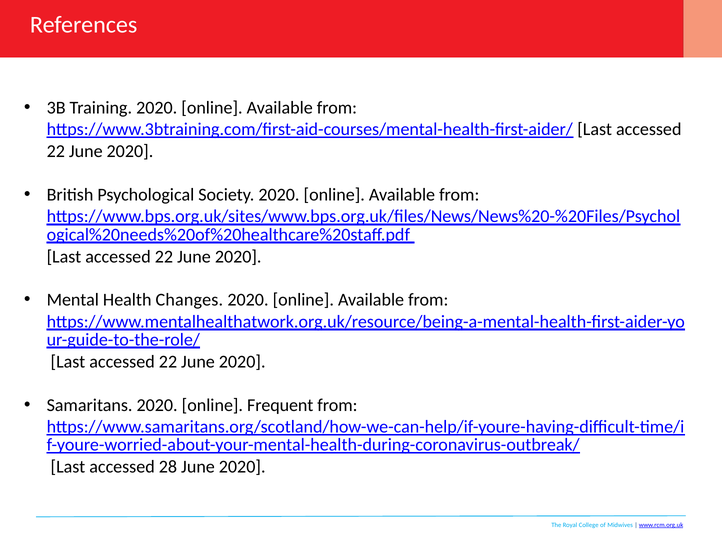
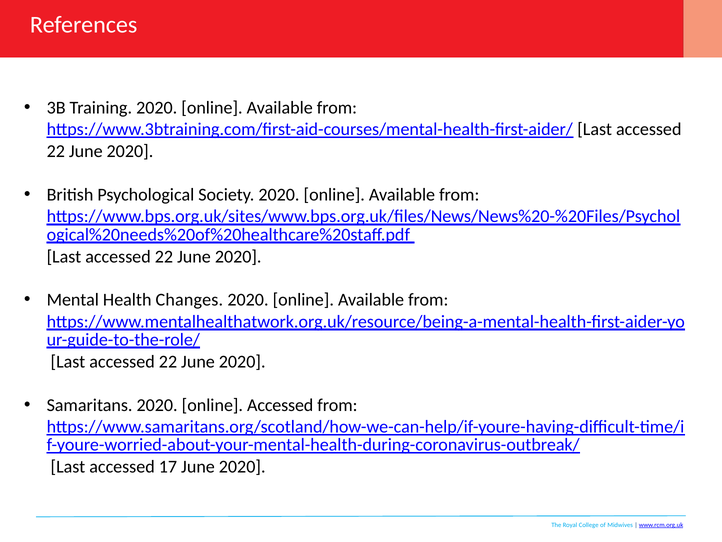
online Frequent: Frequent -> Accessed (280, 405)
28: 28 -> 17 (168, 467)
